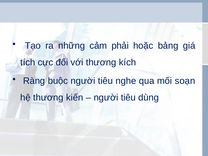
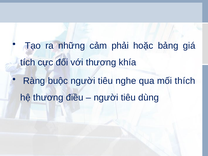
kích: kích -> khía (127, 62)
soạn: soạn -> thích (185, 81)
kiến: kiến -> điều (75, 97)
